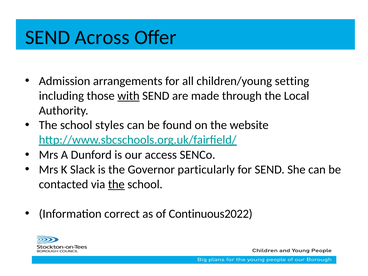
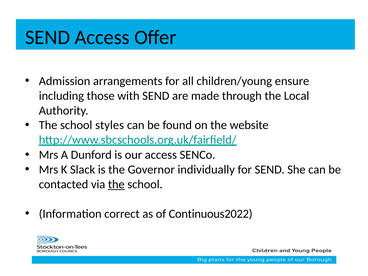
SEND Across: Across -> Access (102, 37)
setting: setting -> ensure (292, 81)
with underline: present -> none (128, 96)
particularly: particularly -> individually (206, 170)
